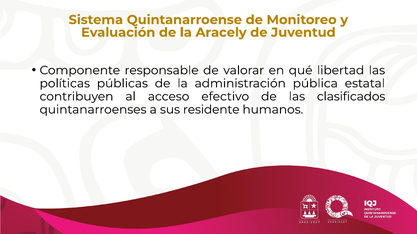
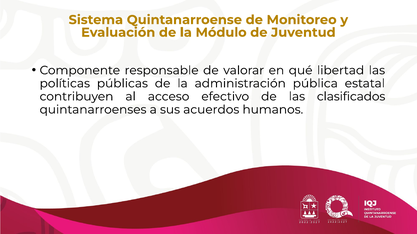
Aracely: Aracely -> Módulo (221, 33)
residente: residente -> acuerdos (211, 110)
